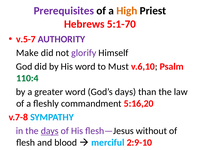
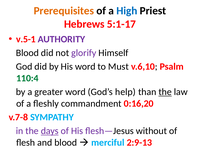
Prerequisites colour: purple -> orange (64, 11)
High colour: orange -> blue (127, 11)
5:1-70: 5:1-70 -> 5:1-17 (121, 24)
v.5-7: v.5-7 -> v.5-1 (26, 39)
Make: Make -> Blood (27, 53)
God’s days: days -> help (125, 92)
the underline: none -> present (165, 92)
5:16,20: 5:16,20 -> 0:16,20 (139, 104)
2:9-10: 2:9-10 -> 2:9-13 (139, 143)
